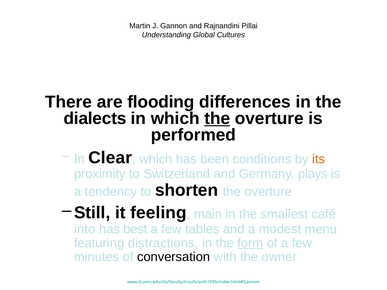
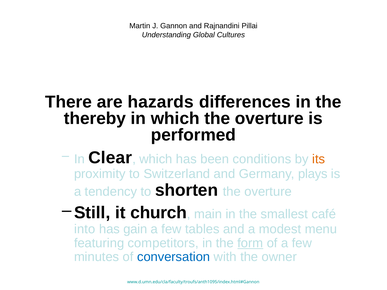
flooding: flooding -> hazards (161, 102)
dialects: dialects -> thereby (95, 118)
the underline: present -> none (217, 118)
feeling: feeling -> church (159, 213)
best: best -> gain (135, 229)
distractions: distractions -> competitors (163, 243)
conversation colour: black -> blue (174, 257)
